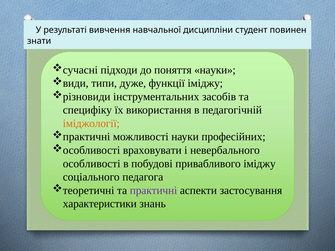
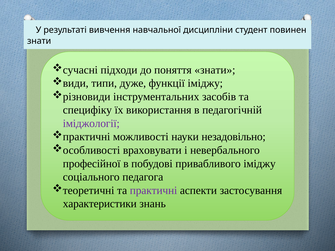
поняття науки: науки -> знати (215, 70)
іміджології colour: orange -> purple (91, 124)
професійних: професійних -> незадовільно (234, 137)
особливості: особливості -> професійної (92, 164)
